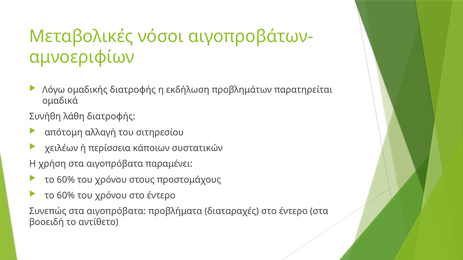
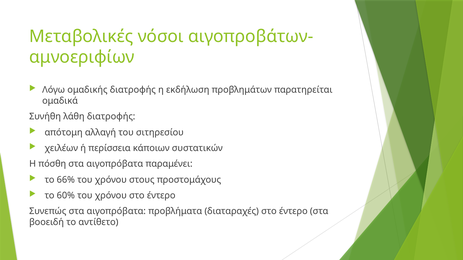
χρήση: χρήση -> πόσθη (52, 164)
60%: 60% -> 66% (66, 180)
